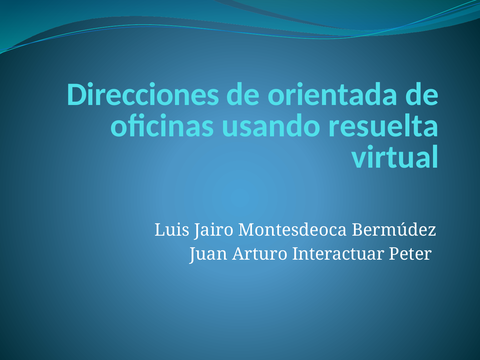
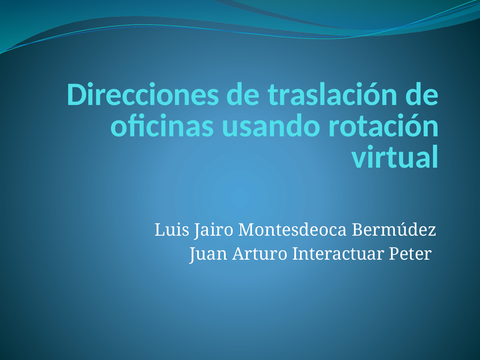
orientada: orientada -> traslación (333, 94)
resuelta: resuelta -> rotación (384, 126)
